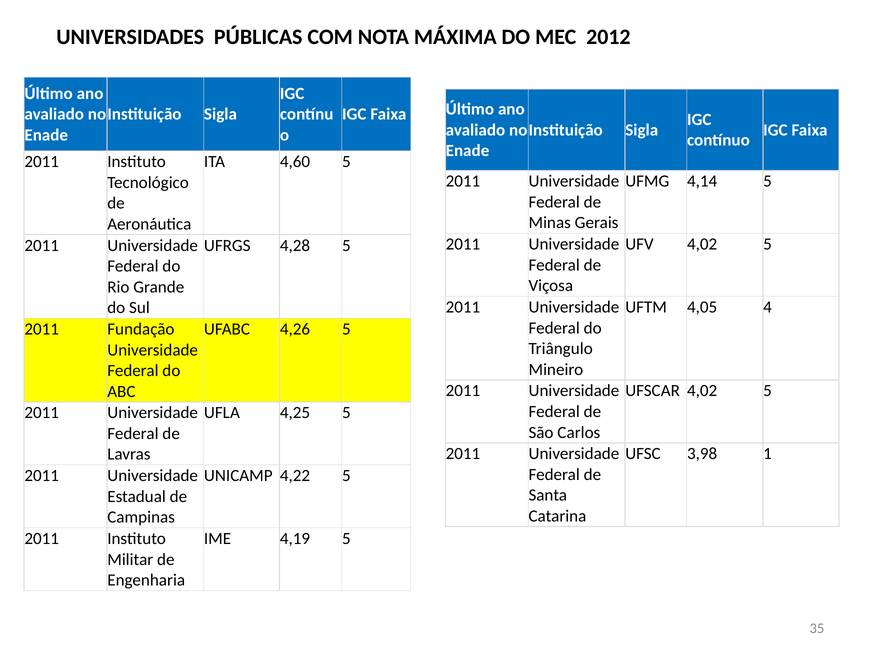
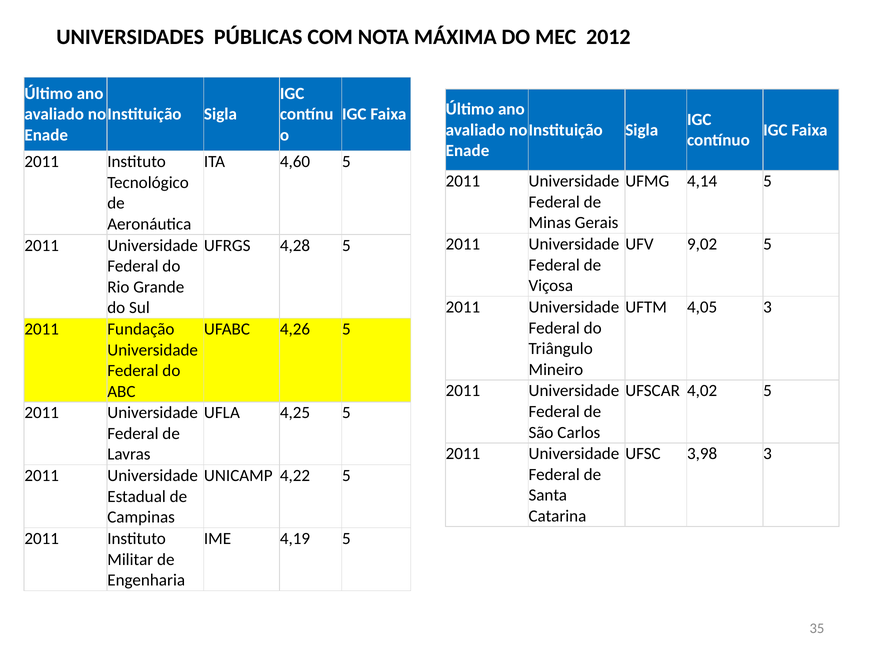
UFV 4,02: 4,02 -> 9,02 (702, 244)
4,05 4: 4 -> 3 (768, 307)
3,98 1: 1 -> 3 (768, 454)
